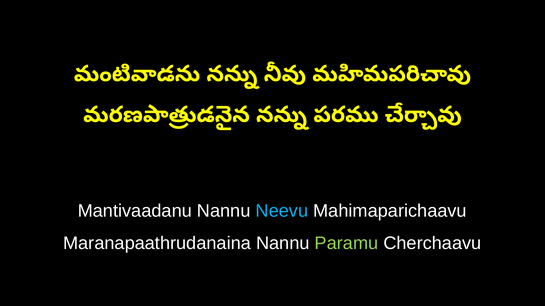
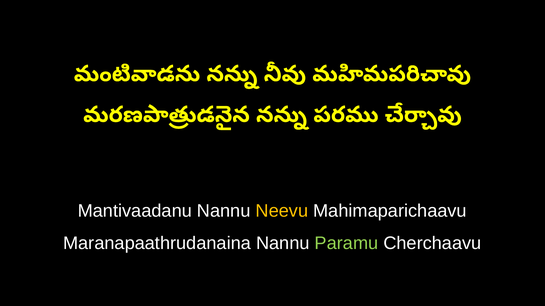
Neevu colour: light blue -> yellow (282, 211)
